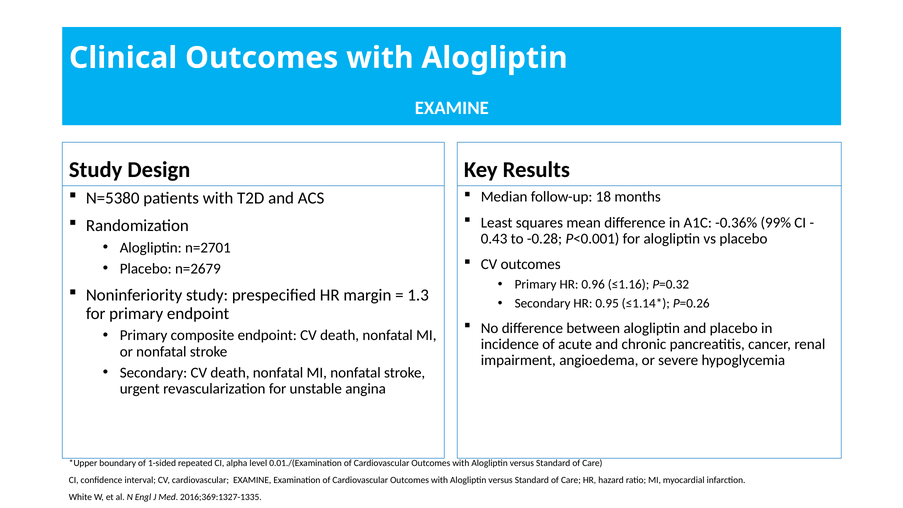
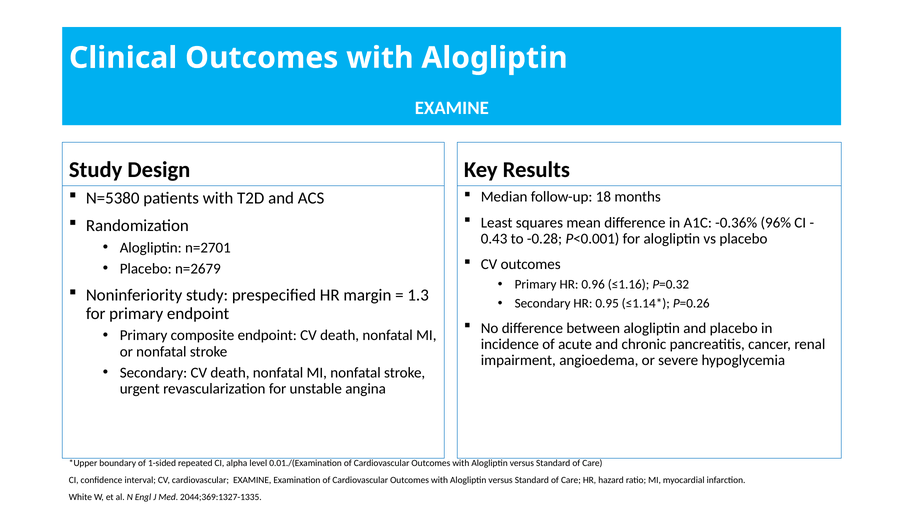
99%: 99% -> 96% (776, 223)
2016;369:1327-1335: 2016;369:1327-1335 -> 2044;369:1327-1335 (221, 497)
